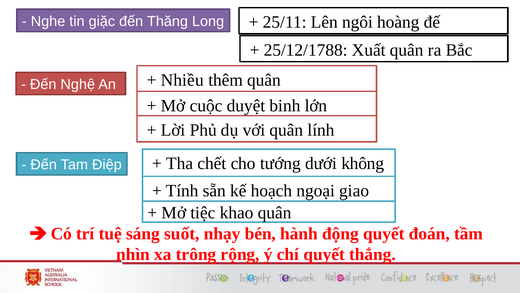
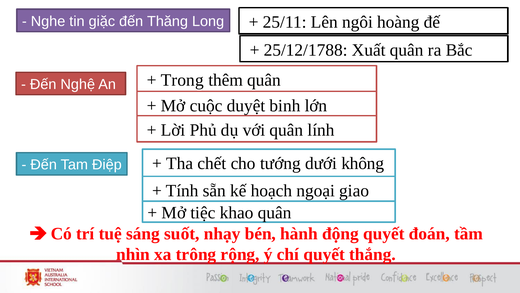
Nhiều: Nhiều -> Trong (182, 80)
